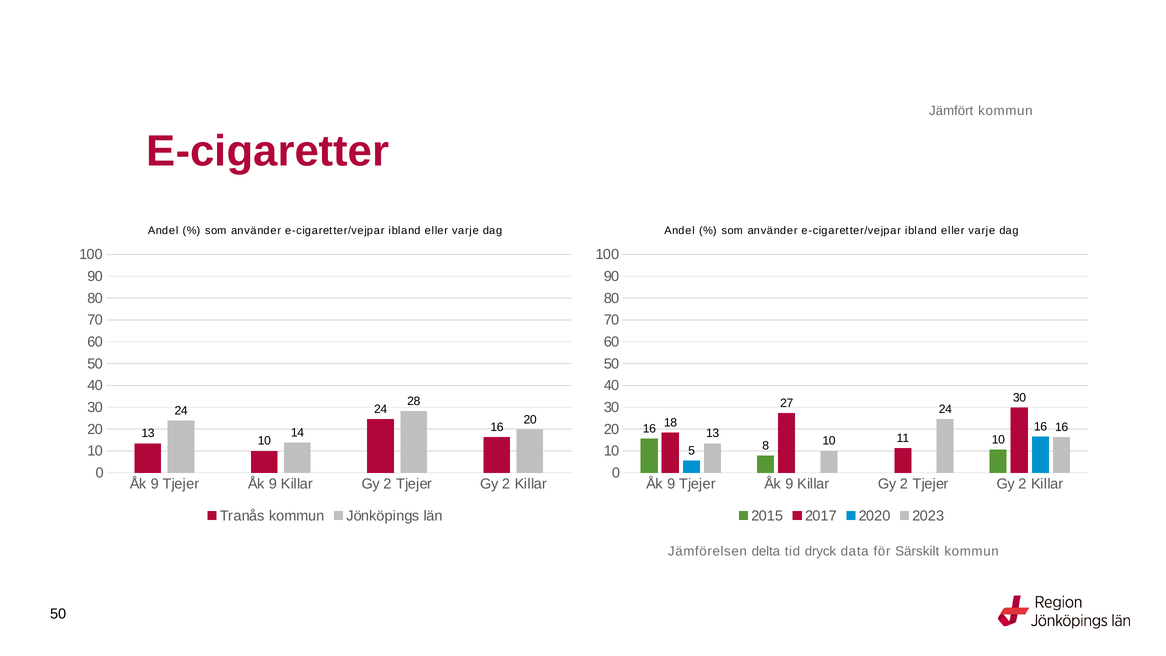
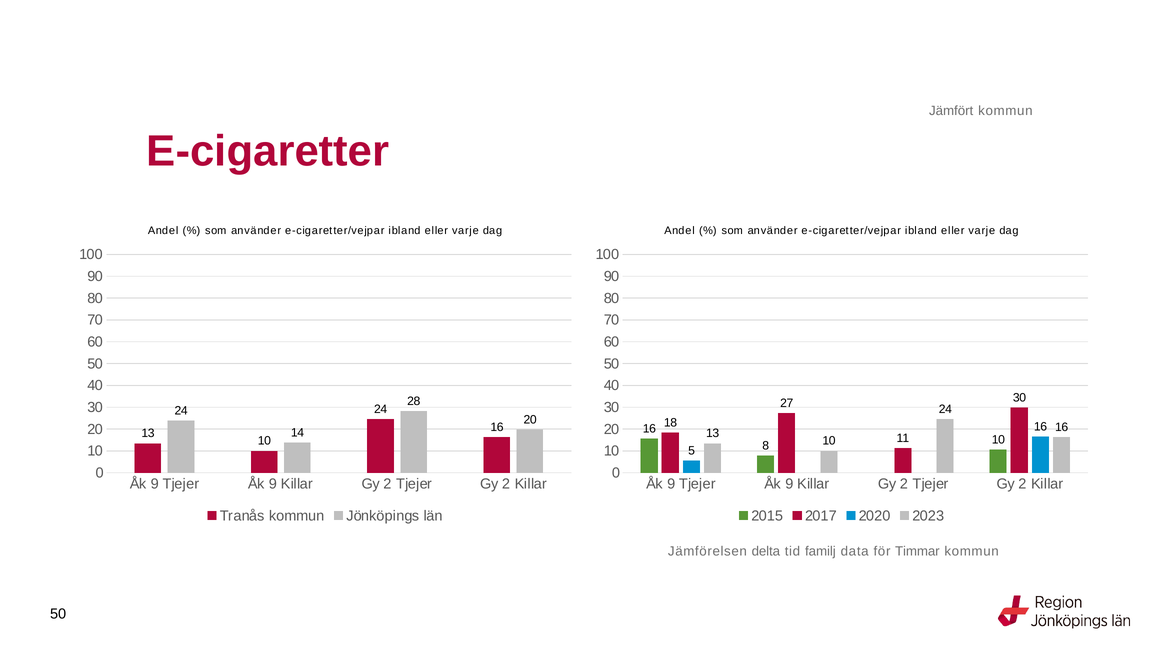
dryck: dryck -> familj (820, 551)
Särskilt: Särskilt -> Timmar (917, 551)
